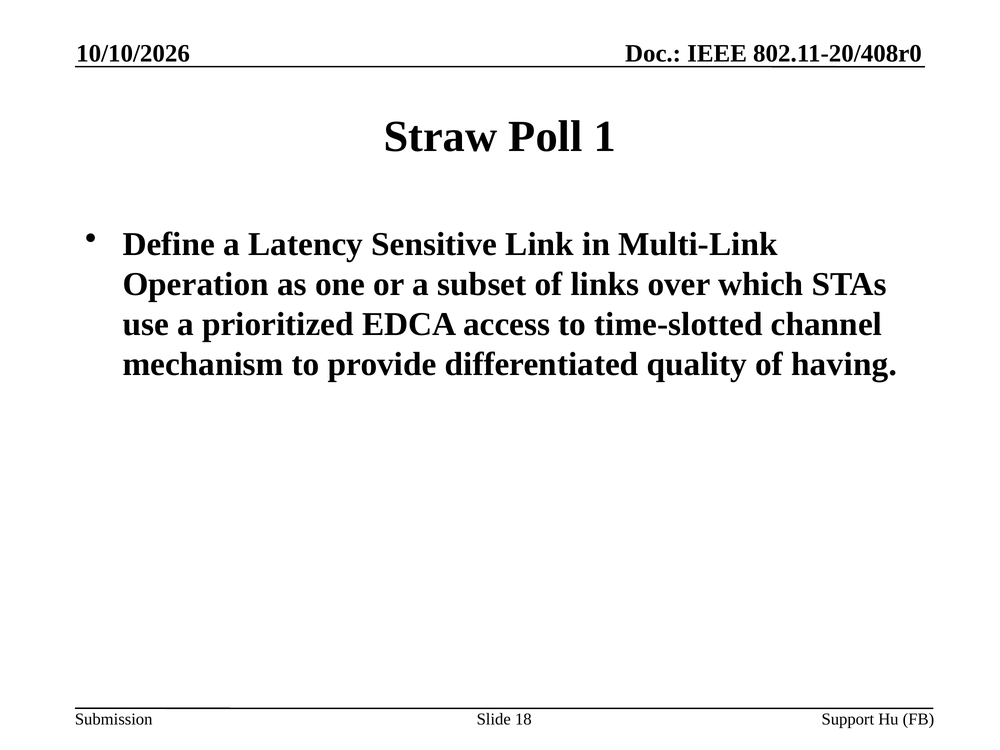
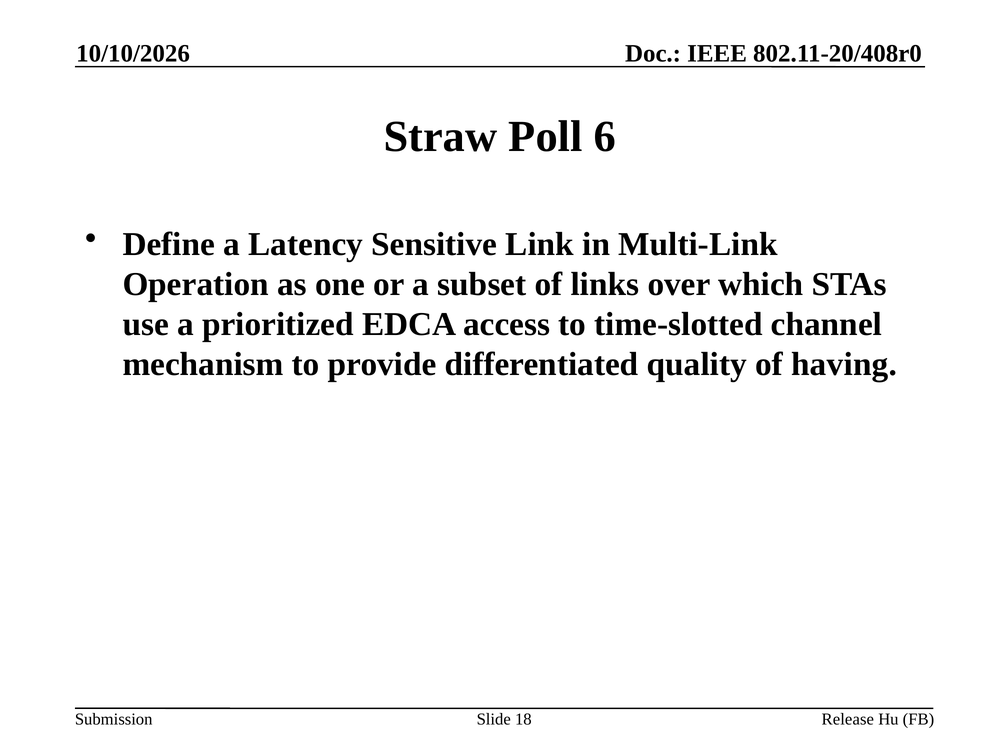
1: 1 -> 6 (605, 136)
Support: Support -> Release (848, 719)
